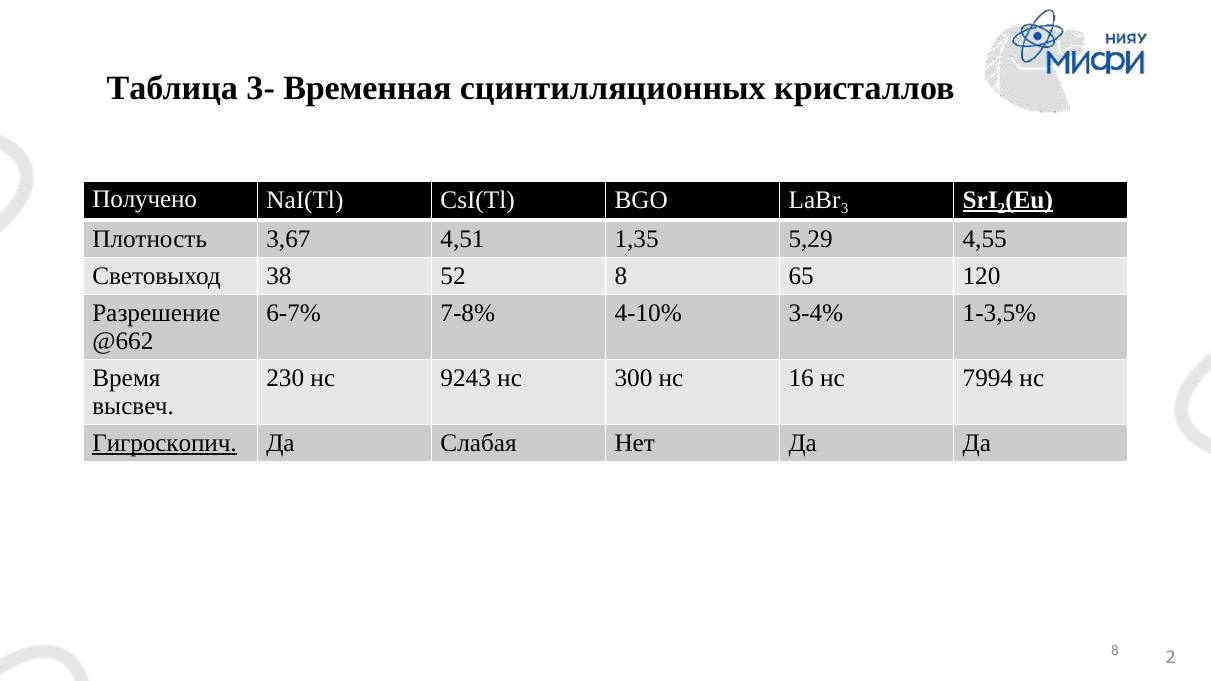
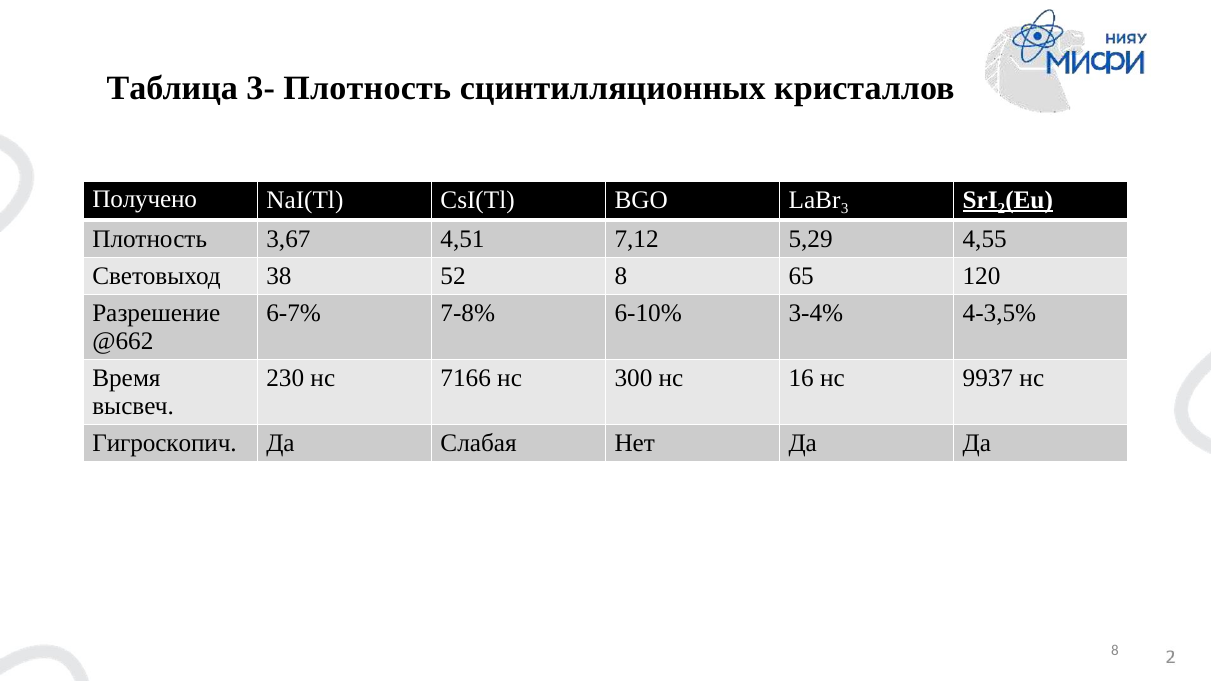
3- Временная: Временная -> Плотность (367, 88)
1,35: 1,35 -> 7,12 (637, 239)
4-10%: 4-10% -> 6-10% (648, 313)
1-3,5%: 1-3,5% -> 4-3,5% (999, 313)
9243: 9243 -> 7166 (466, 378)
7994: 7994 -> 9937 (988, 378)
Гигроскопич underline: present -> none (165, 443)
